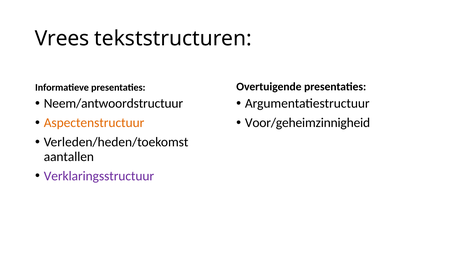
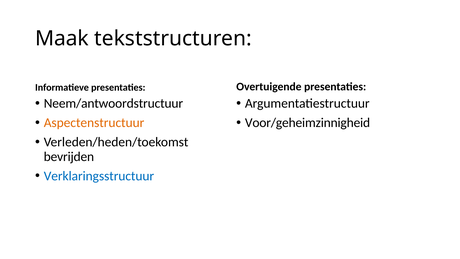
Vrees: Vrees -> Maak (62, 39)
aantallen: aantallen -> bevrijden (69, 156)
Verklaringsstructuur colour: purple -> blue (99, 176)
